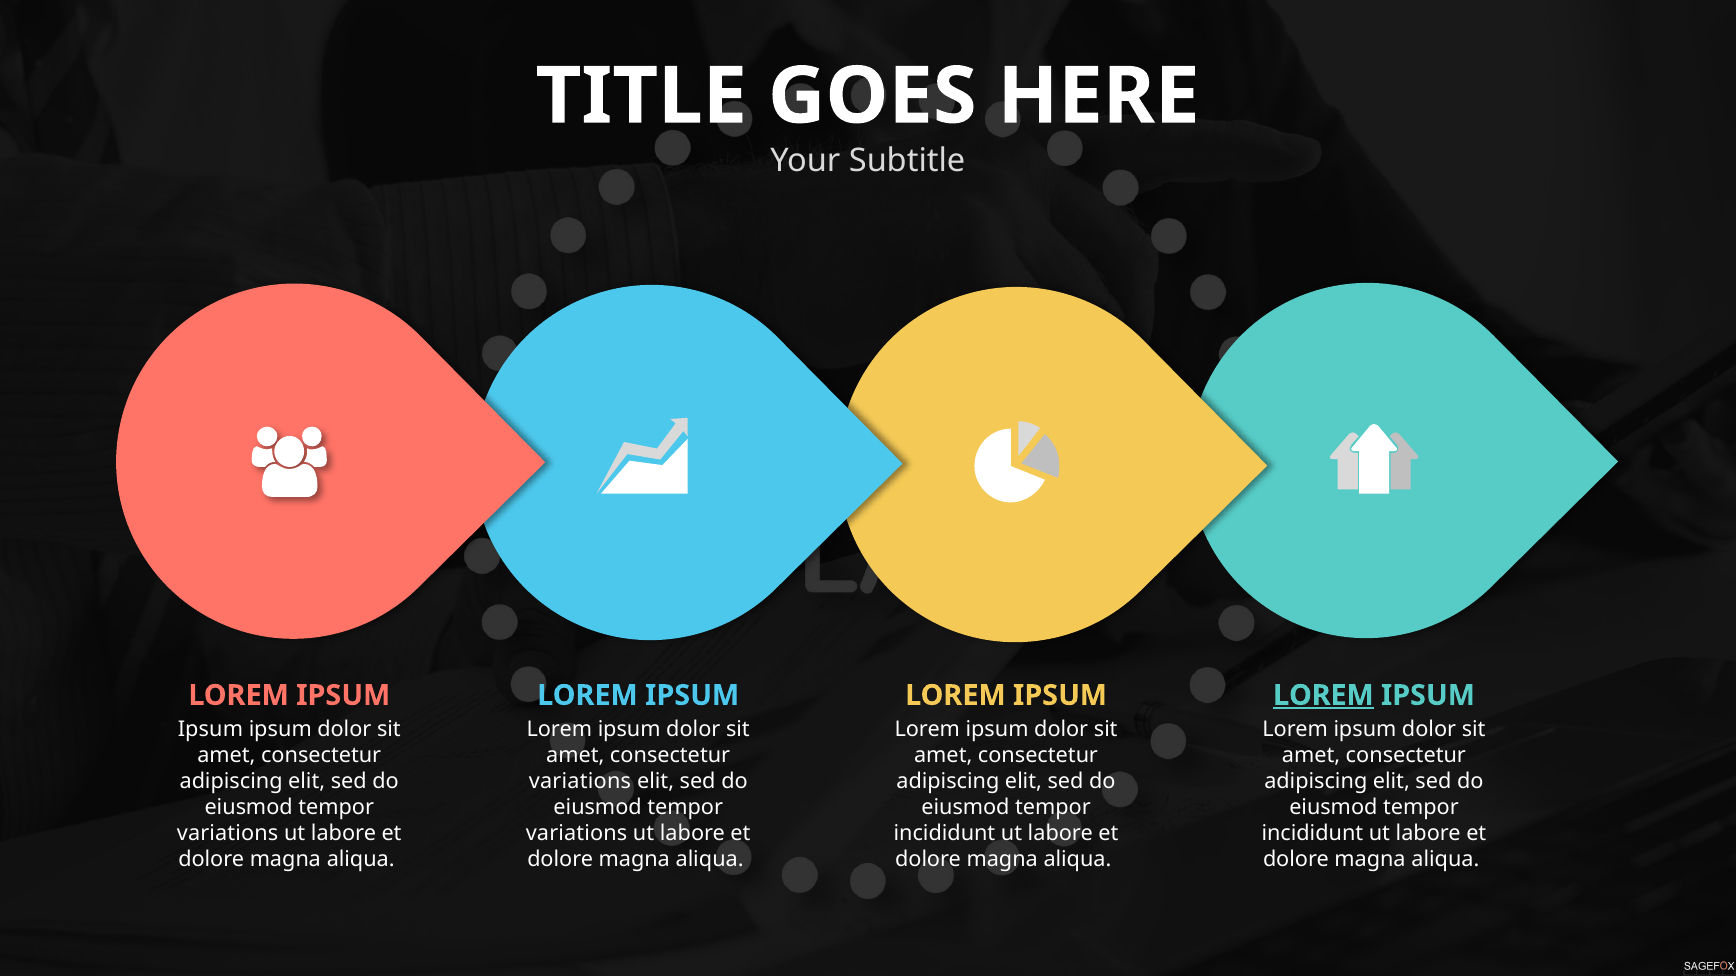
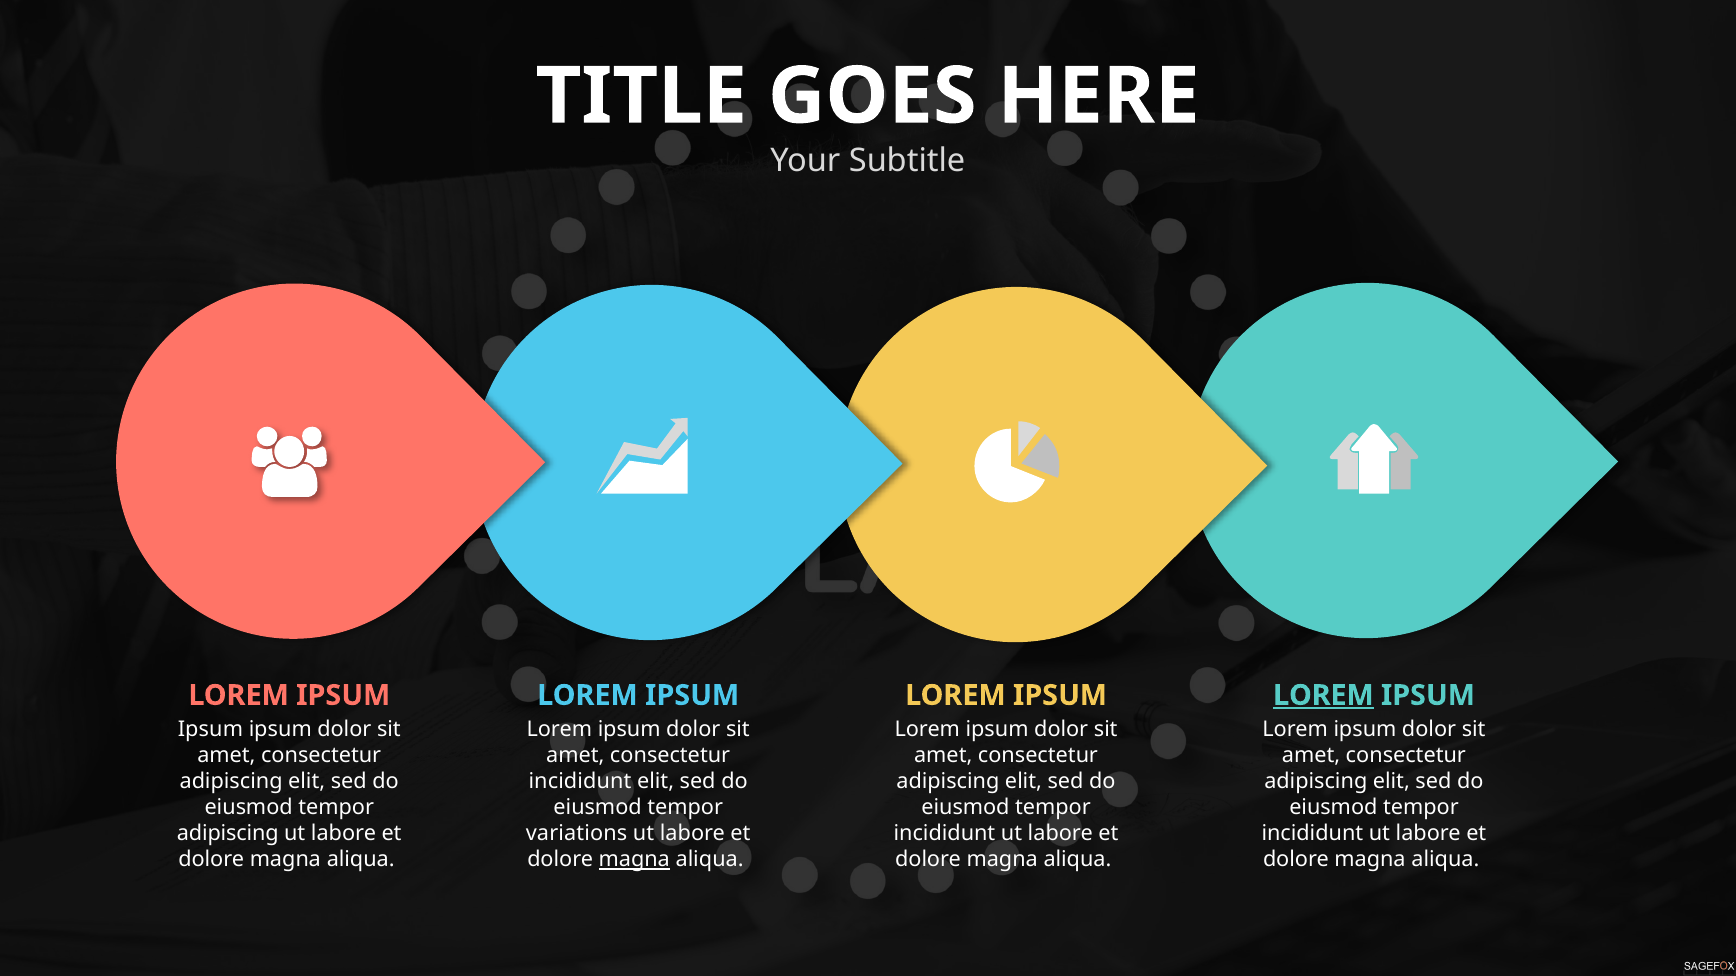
variations: variations -> incididunt (580, 782)
variations: variations -> adipiscing (228, 834)
magna underline: none -> present (634, 860)
